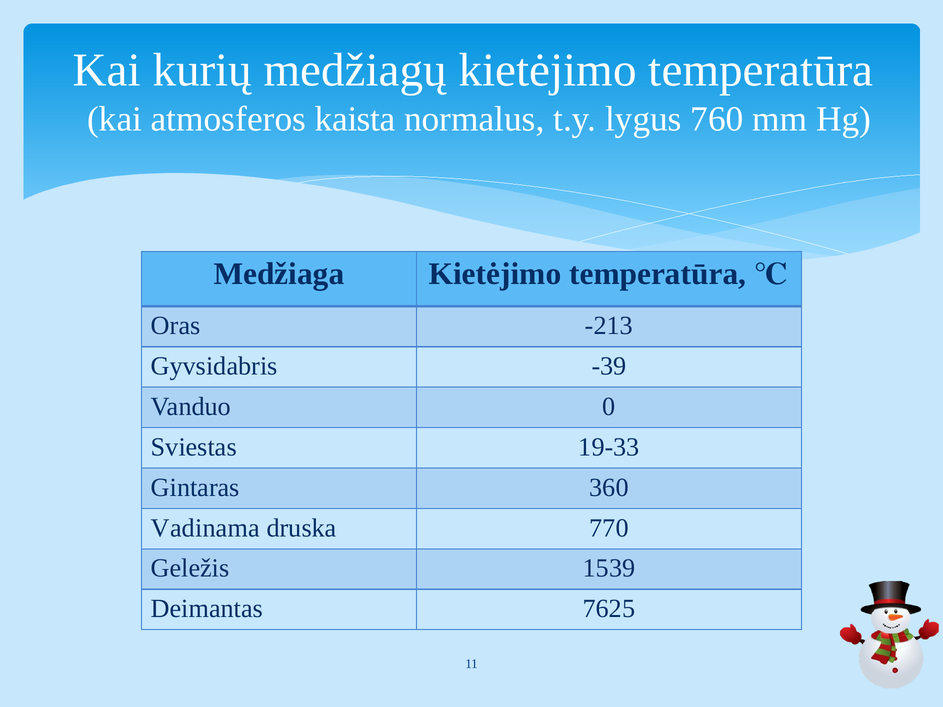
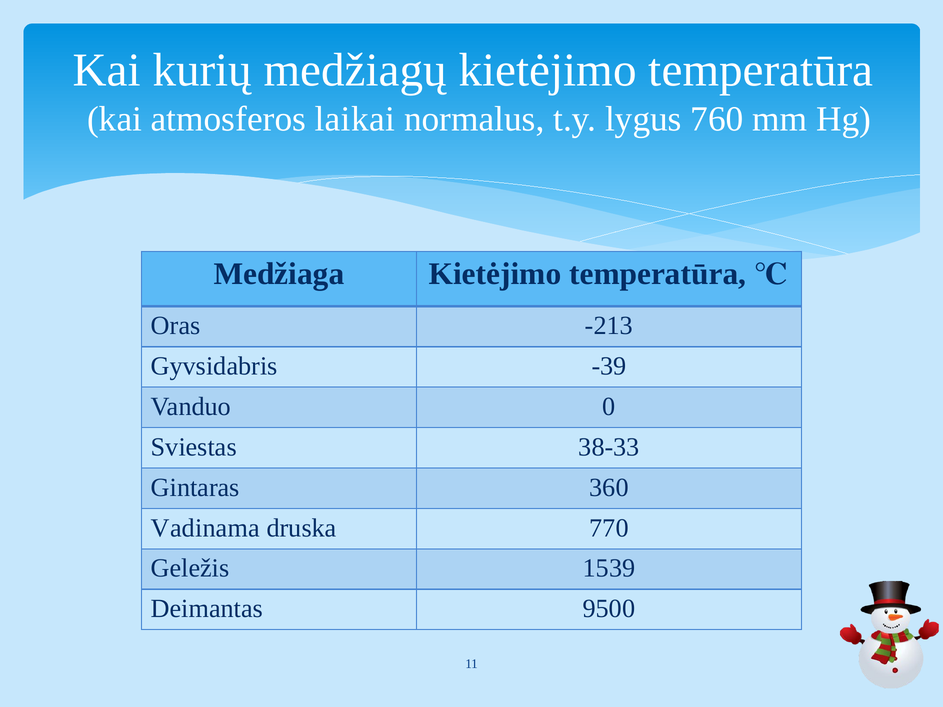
kaista: kaista -> laikai (355, 119)
19-33: 19-33 -> 38-33 (609, 447)
7625: 7625 -> 9500 (609, 609)
